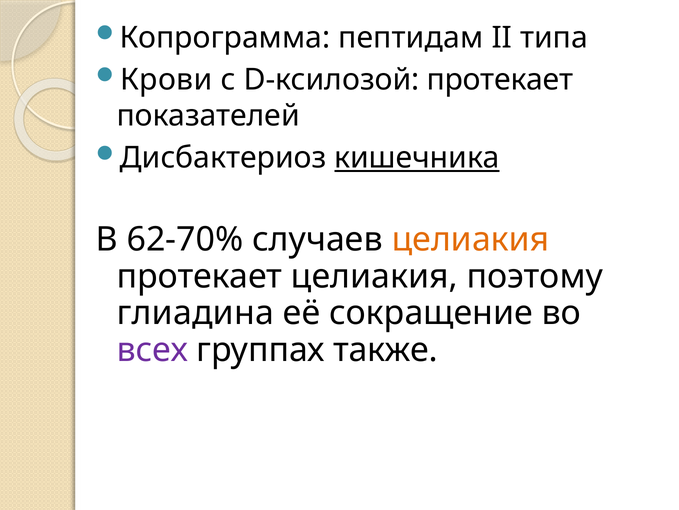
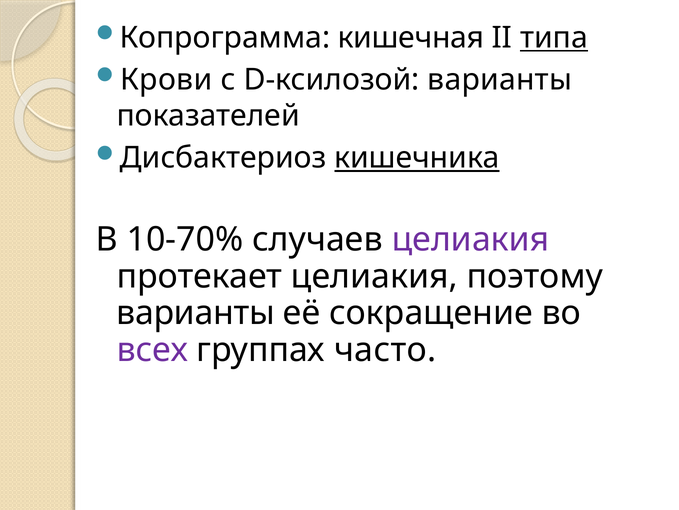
пептидам: пептидам -> кишечная (411, 38)
типа underline: none -> present (554, 38)
D-ксилозой протекает: протекает -> варианты (500, 80)
62-70%: 62-70% -> 10-70% (185, 239)
целиакия colour: orange -> purple (471, 239)
глиадина: глиадина -> варианты (196, 313)
также: также -> часто (385, 349)
